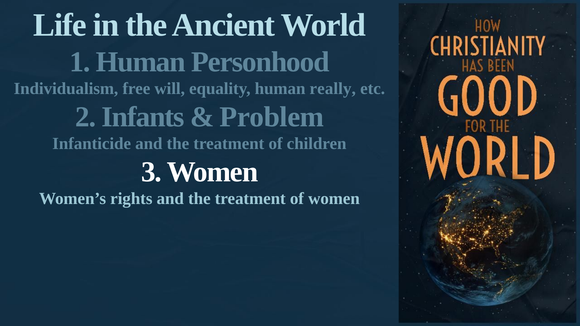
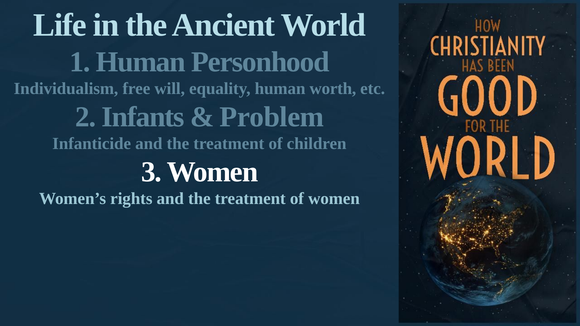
really: really -> worth (333, 89)
